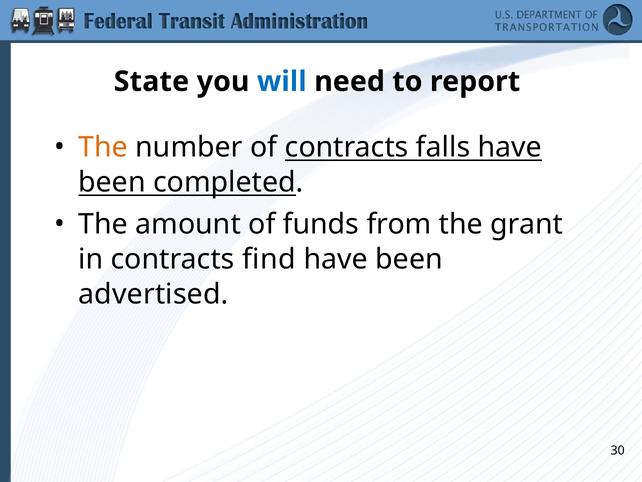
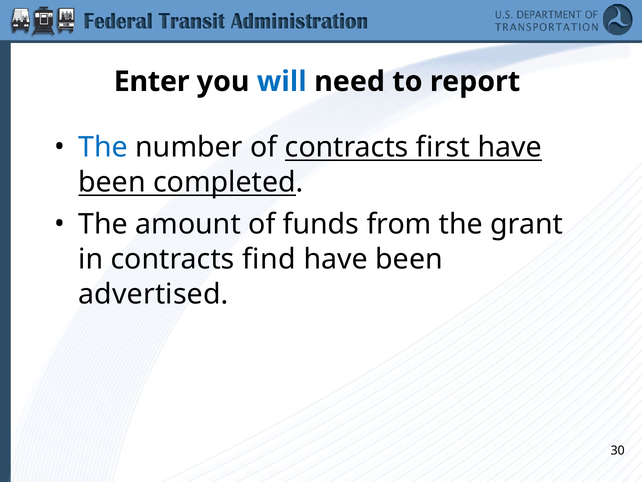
State: State -> Enter (152, 81)
The colour: orange -> blue (103, 147)
falls: falls -> first (443, 147)
